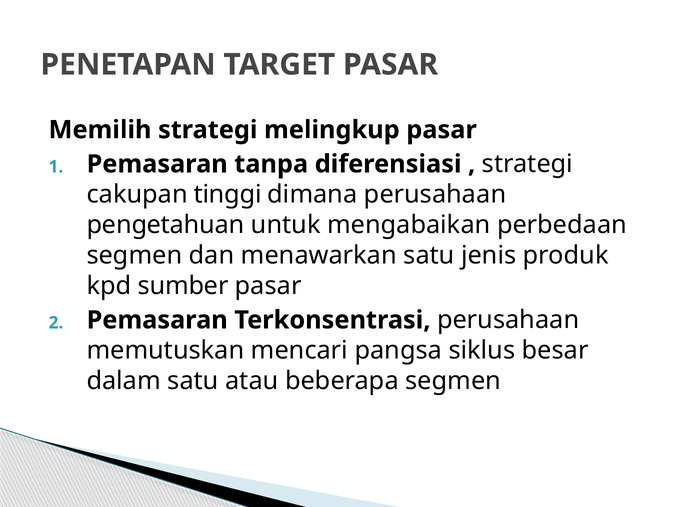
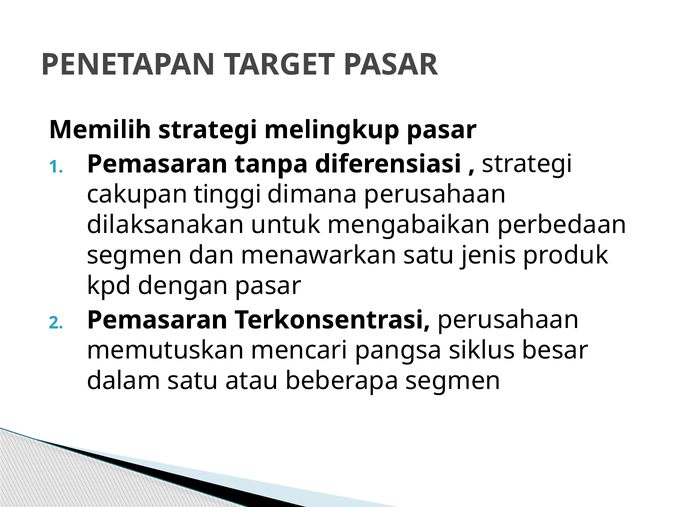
pengetahuan: pengetahuan -> dilaksanakan (165, 225)
sumber: sumber -> dengan (183, 286)
